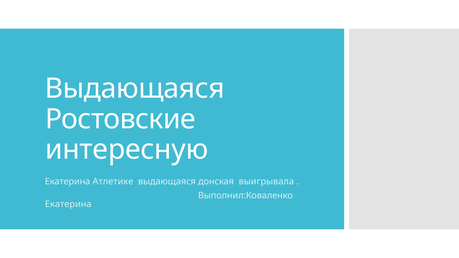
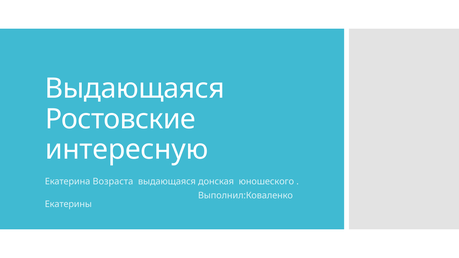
Атлетике: Атлетике -> Возраста (113, 182)
выигрывала: выигрывала -> юношеского (266, 182)
Екатерина: Екатерина -> Екатерины (68, 204)
